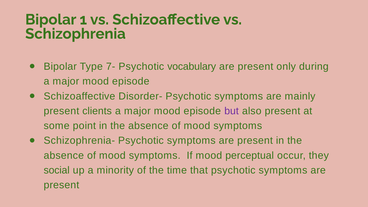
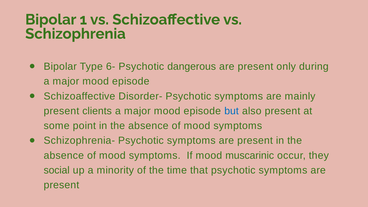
7-: 7- -> 6- (111, 67)
vocabulary: vocabulary -> dangerous (192, 67)
but colour: purple -> blue (232, 111)
perceptual: perceptual -> muscarinic (250, 155)
